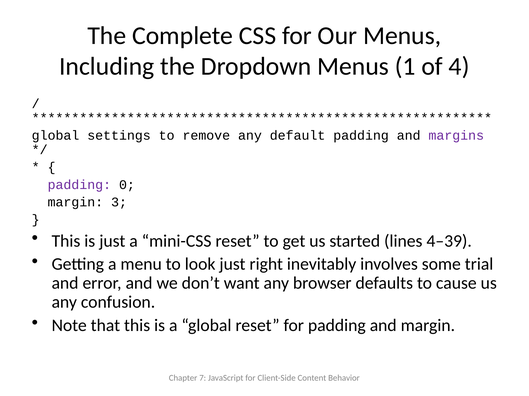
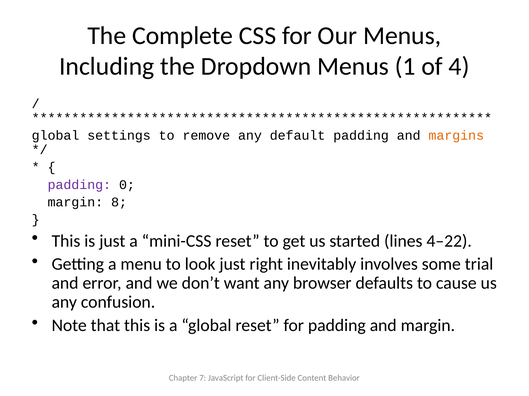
margins colour: purple -> orange (456, 136)
3: 3 -> 8 (119, 202)
4–39: 4–39 -> 4–22 (449, 241)
